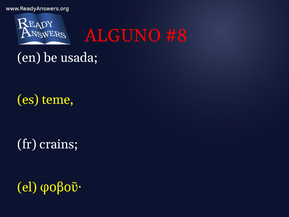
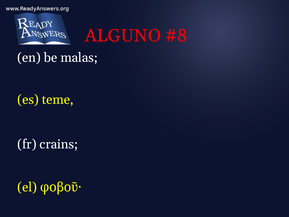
usada: usada -> malas (79, 58)
